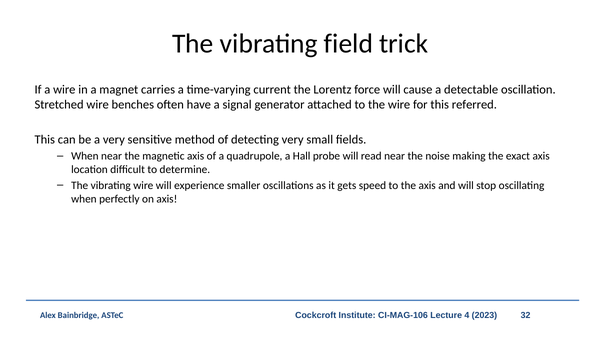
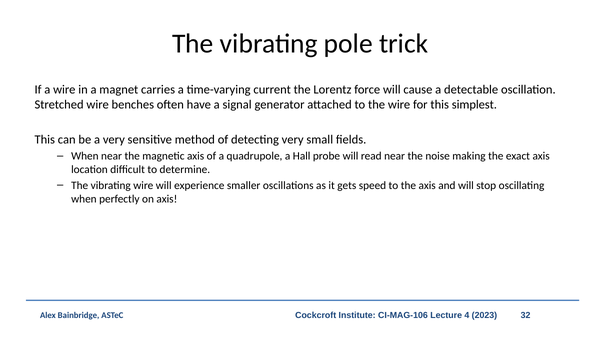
field: field -> pole (348, 44)
referred: referred -> simplest (474, 105)
